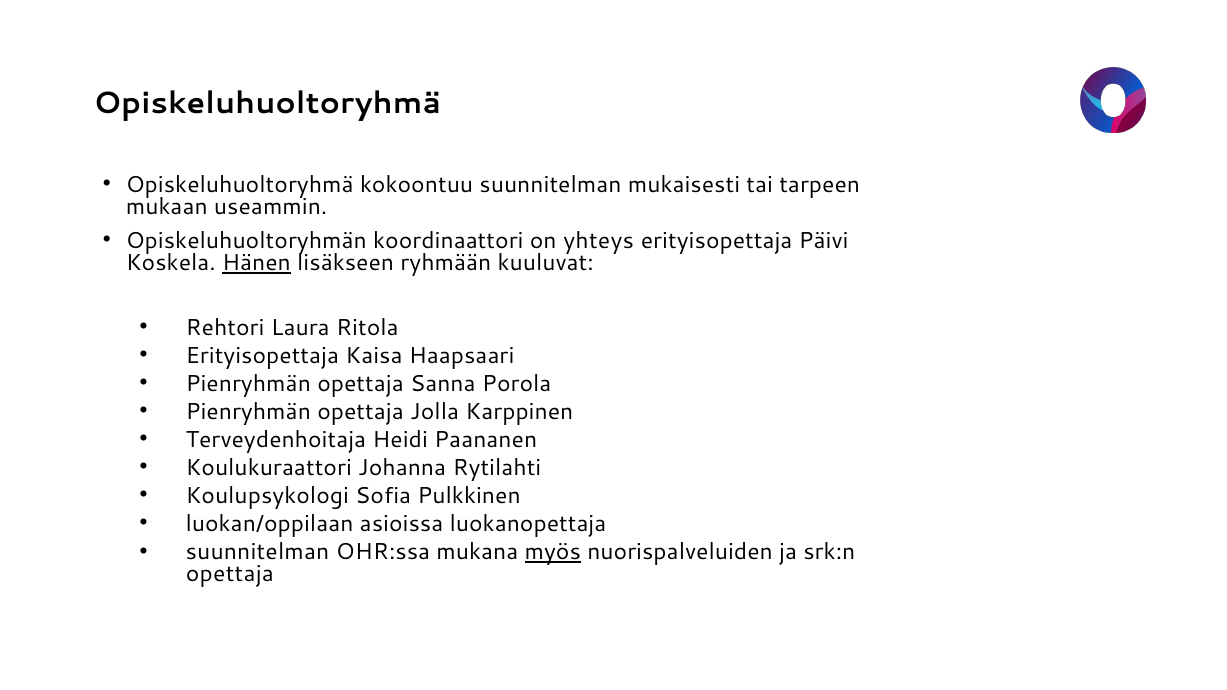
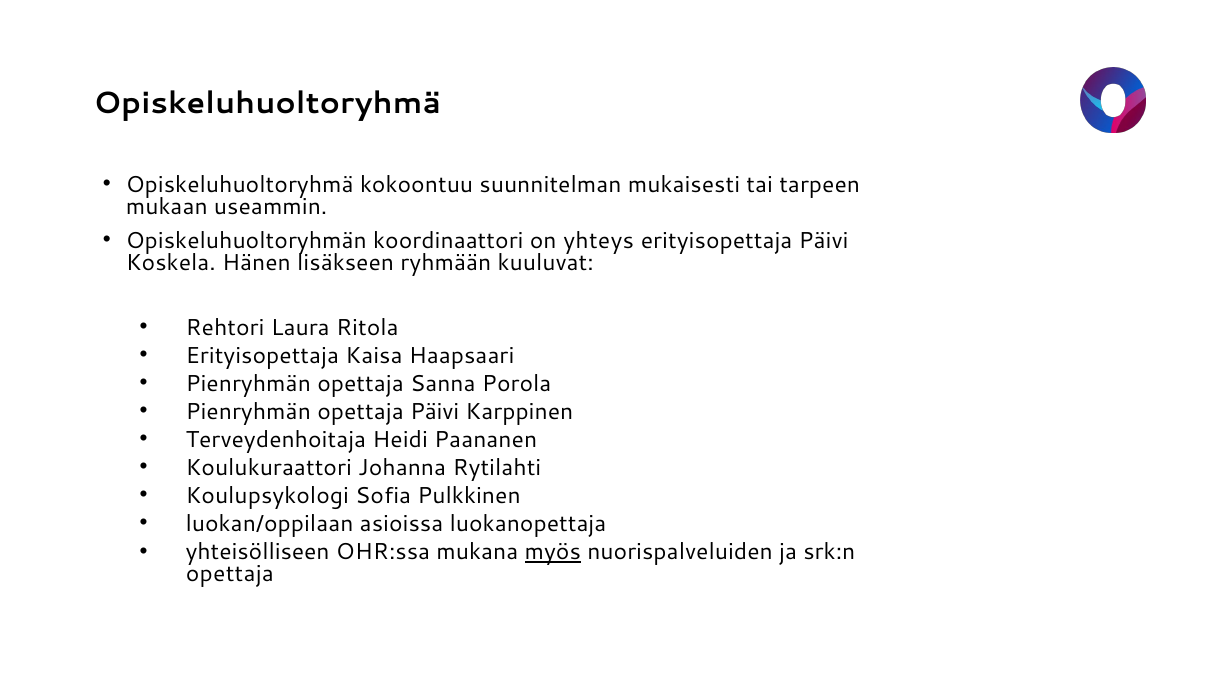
Hänen underline: present -> none (256, 263)
opettaja Jolla: Jolla -> Päivi (435, 412)
suunnitelman: suunnitelman -> yhteisölliseen (258, 552)
